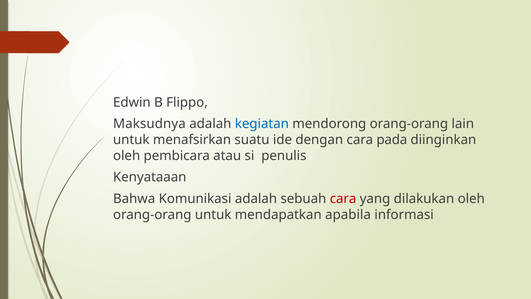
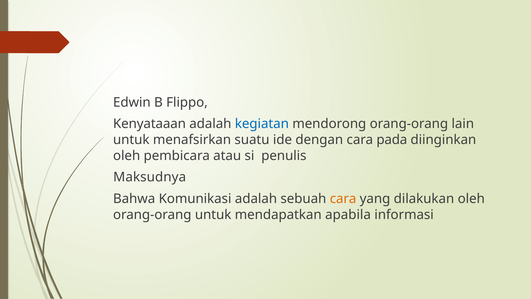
Maksudnya: Maksudnya -> Kenyataaan (149, 124)
Kenyataaan: Kenyataaan -> Maksudnya (150, 177)
cara colour: red -> orange (343, 198)
